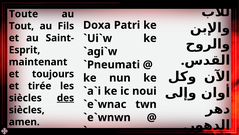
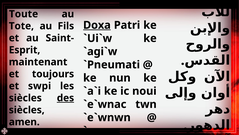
Doxa underline: none -> present (97, 25)
Tout: Tout -> Tote (21, 26)
tirée: tirée -> swpi (40, 86)
